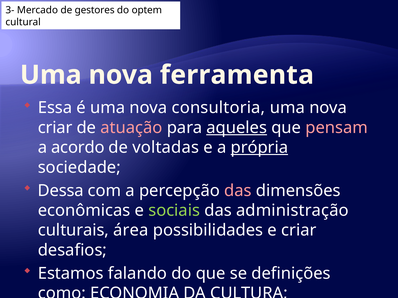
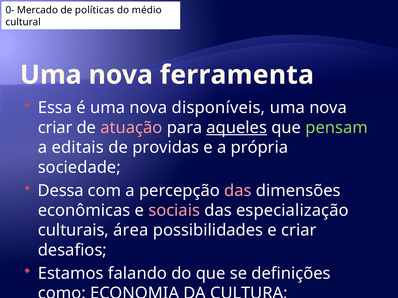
3-: 3- -> 0- (10, 10)
gestores: gestores -> políticas (95, 10)
optem: optem -> médio (147, 10)
consultoria: consultoria -> disponíveis (218, 108)
pensam colour: pink -> light green (337, 128)
acordo: acordo -> editais (78, 148)
voltadas: voltadas -> providas (166, 148)
própria underline: present -> none (259, 148)
sociais colour: light green -> pink (174, 211)
administração: administração -> especialização (292, 211)
